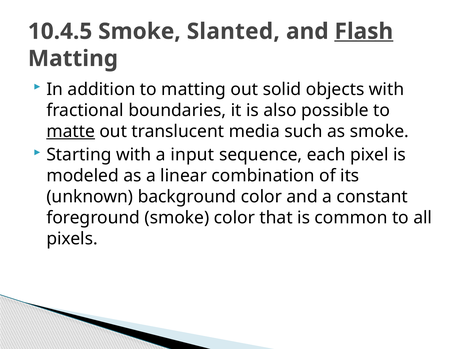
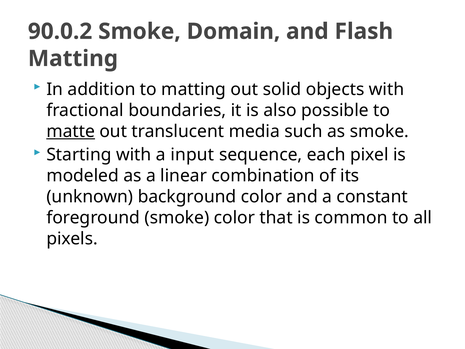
10.4.5: 10.4.5 -> 90.0.2 (60, 31)
Slanted: Slanted -> Domain (233, 31)
Flash underline: present -> none (364, 31)
